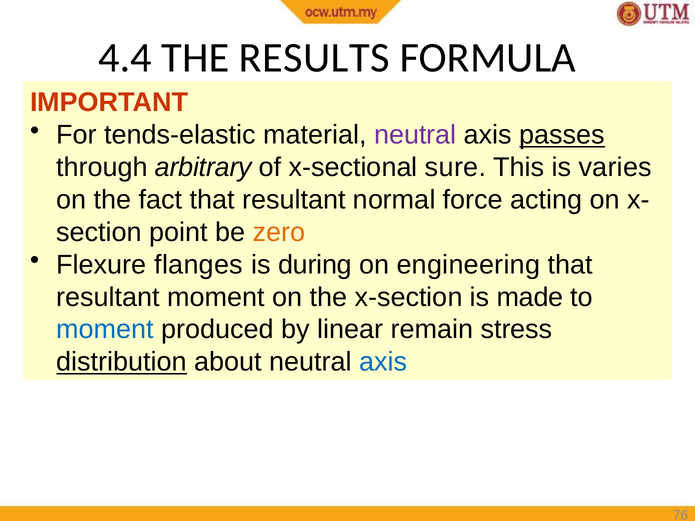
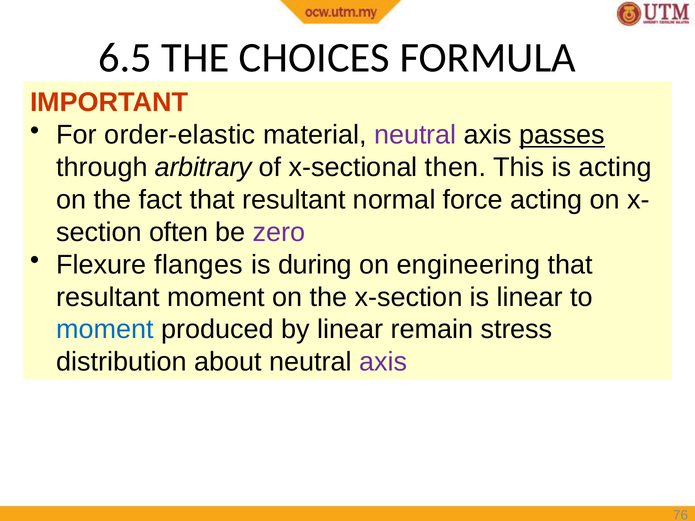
4.4: 4.4 -> 6.5 (125, 58)
RESULTS: RESULTS -> CHOICES (314, 58)
tends-elastic: tends-elastic -> order-elastic (180, 135)
sure: sure -> then (456, 167)
is varies: varies -> acting (615, 167)
point: point -> often (179, 232)
zero colour: orange -> purple (279, 232)
is made: made -> linear (530, 297)
distribution underline: present -> none (122, 362)
axis colour: blue -> purple (383, 362)
